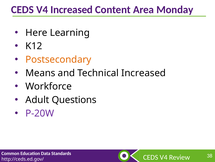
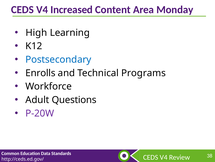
Here: Here -> High (36, 33)
Postsecondary colour: orange -> blue (58, 59)
Means: Means -> Enrolls (40, 73)
Technical Increased: Increased -> Programs (144, 73)
